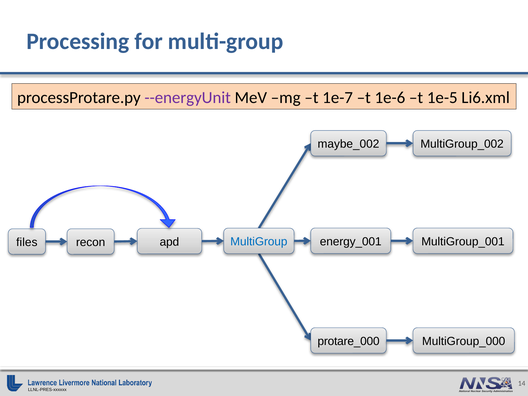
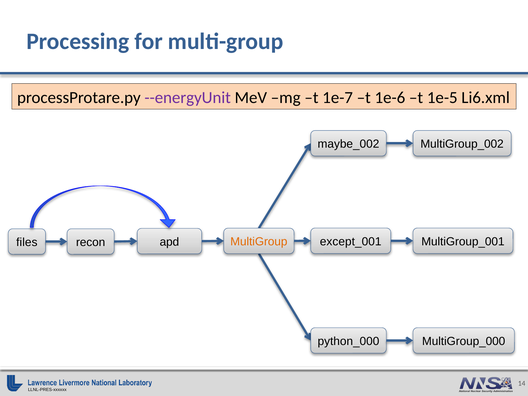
energy_001: energy_001 -> except_001 (351, 242)
MultiGroup colour: blue -> orange (259, 242)
protare_000: protare_000 -> python_000 (348, 341)
